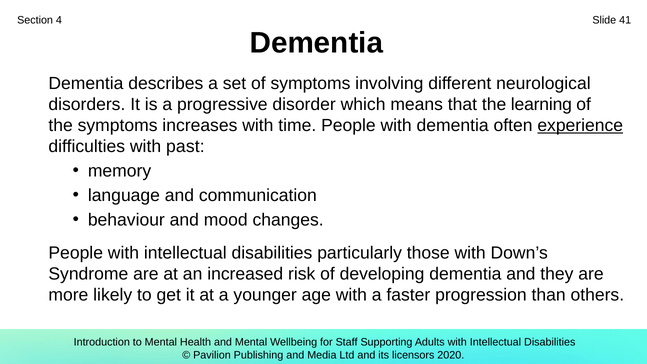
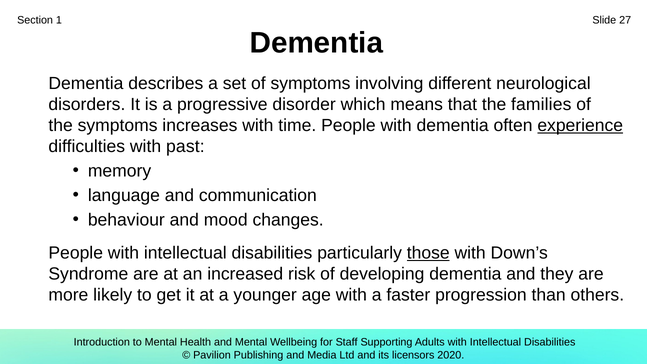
4: 4 -> 1 (59, 20)
41: 41 -> 27 (625, 20)
learning: learning -> families (541, 104)
those underline: none -> present (428, 253)
